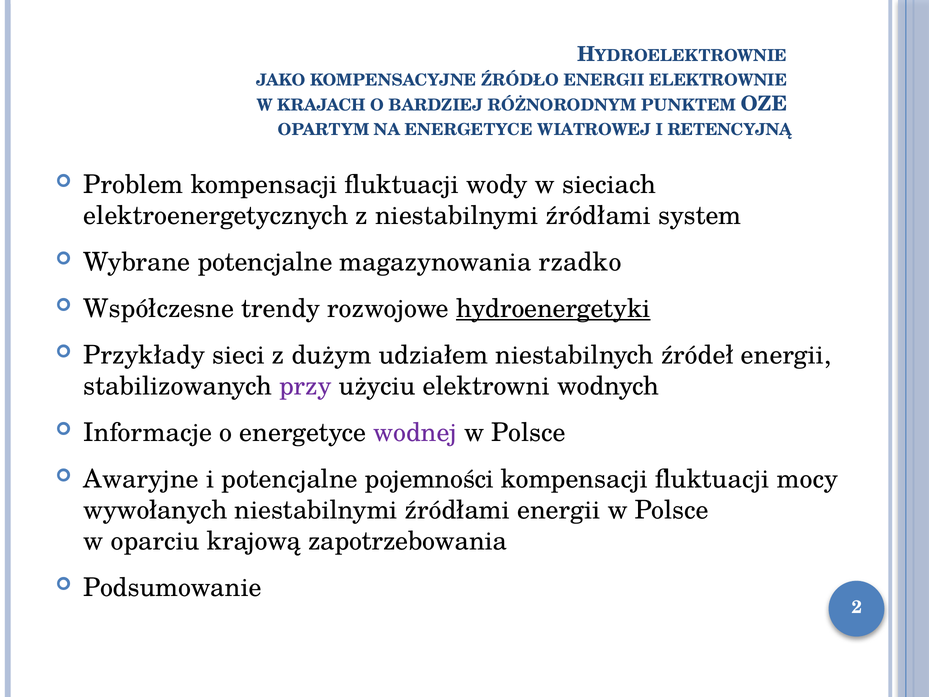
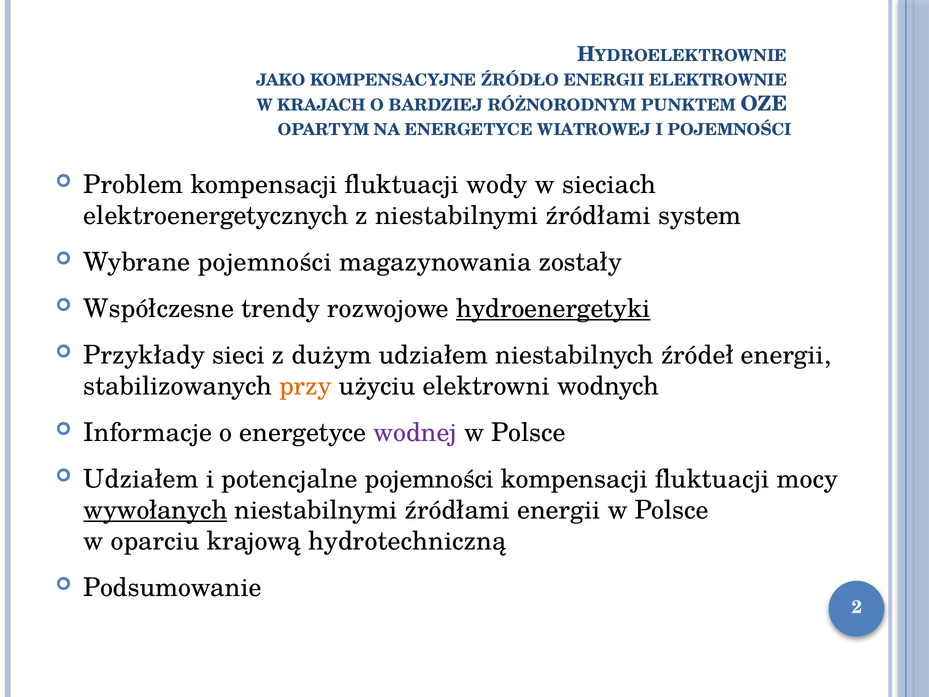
I RETENCYJNĄ: RETENCYJNĄ -> POJEMNOŚCI (730, 130)
Wybrane potencjalne: potencjalne -> pojemności (265, 262)
rzadko: rzadko -> zostały (580, 262)
przy colour: purple -> orange (305, 386)
Awaryjne: Awaryjne -> Udziałem (141, 479)
wywołanych underline: none -> present (155, 510)
zapotrzebowania: zapotrzebowania -> hydrotechniczną (407, 541)
